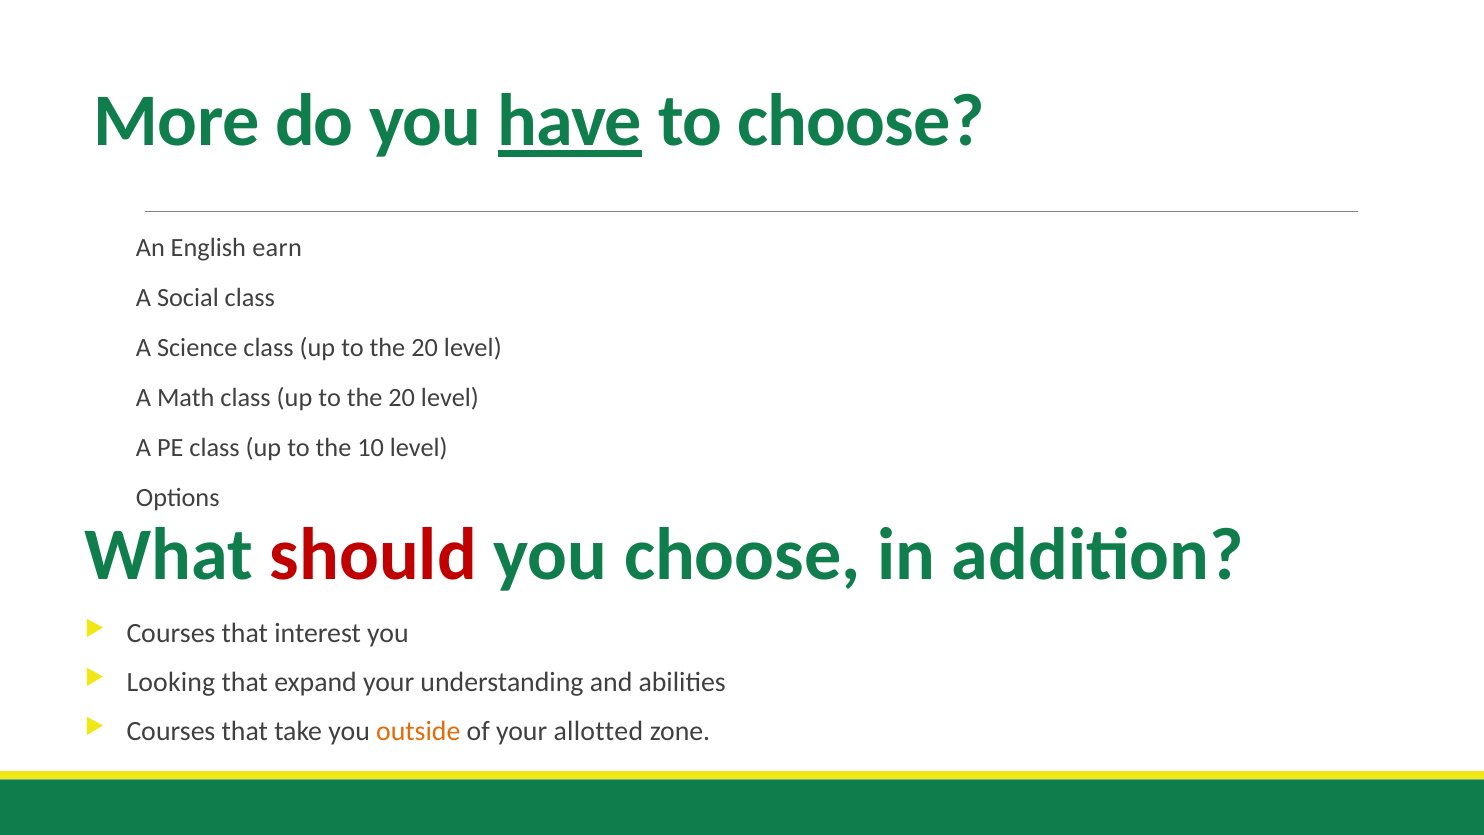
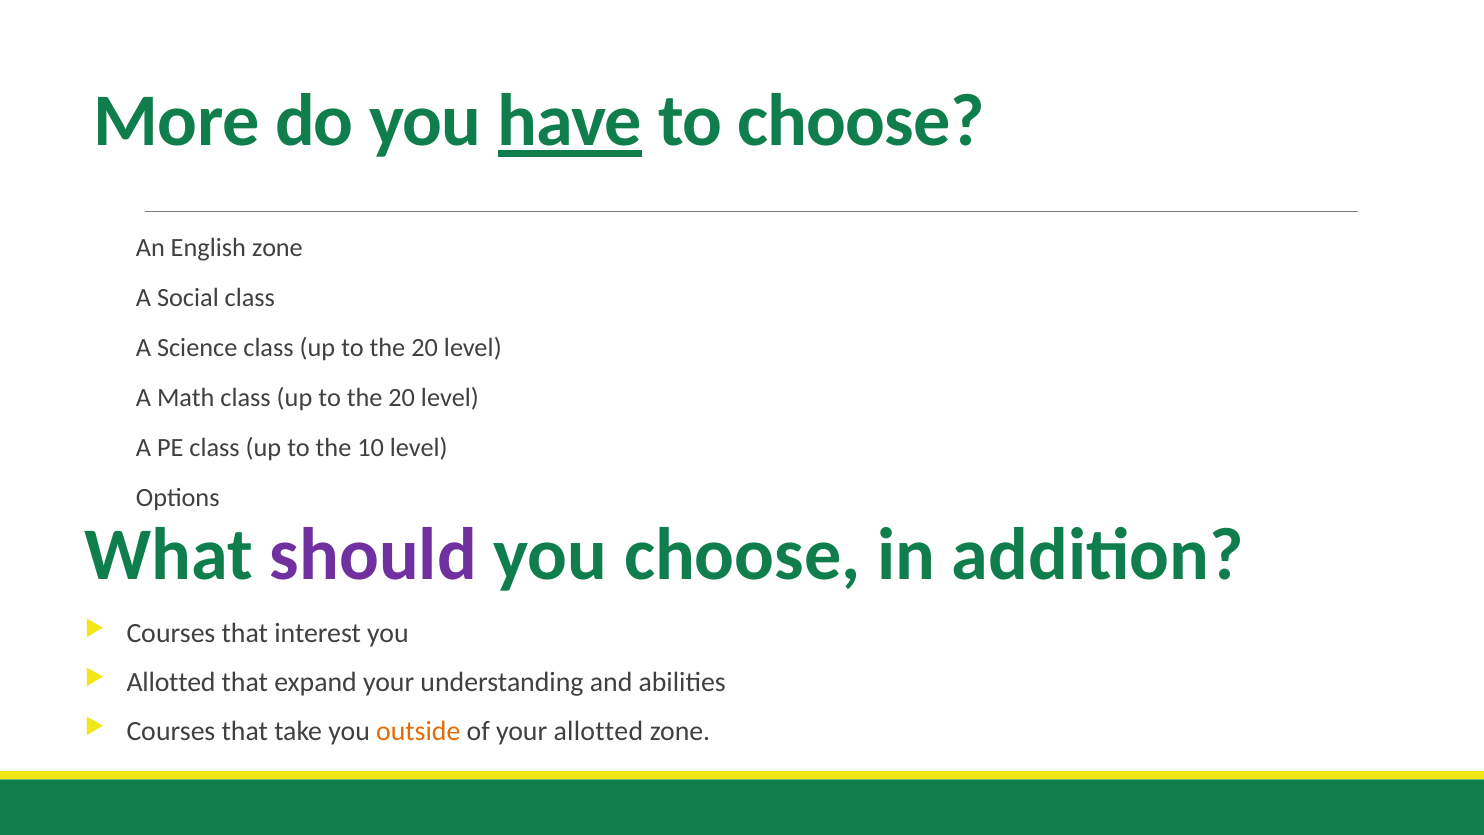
English earn: earn -> zone (277, 248)
should colour: red -> purple (373, 554)
Looking: Looking -> Allotted (171, 682)
